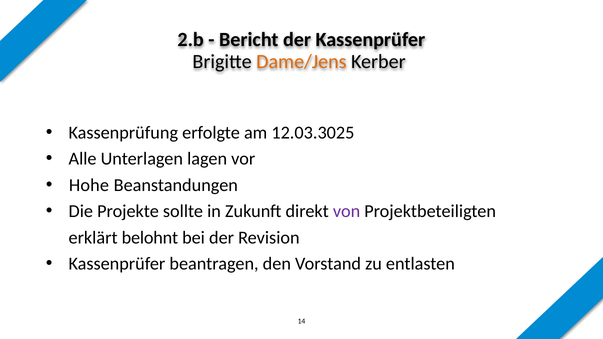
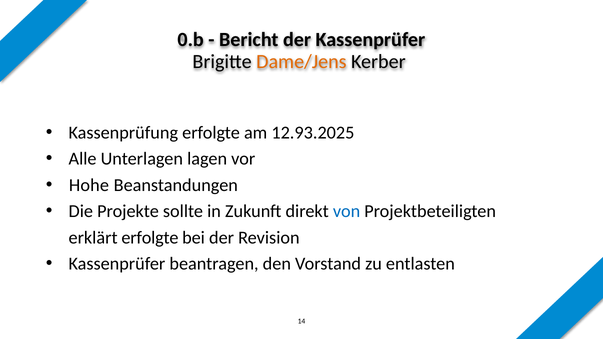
2.b: 2.b -> 0.b (191, 40)
12.03.3025: 12.03.3025 -> 12.93.2025 (313, 133)
von colour: purple -> blue (347, 211)
erklärt belohnt: belohnt -> erfolgte (150, 238)
